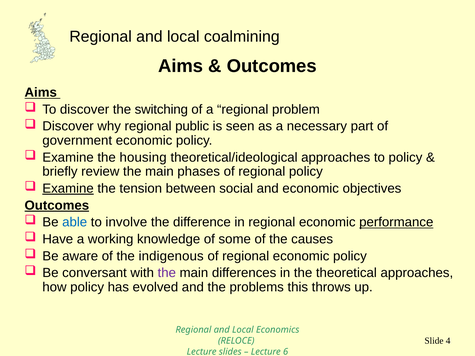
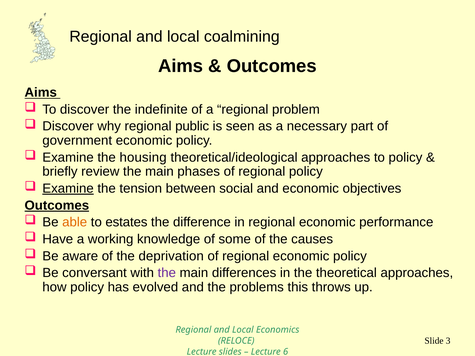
switching: switching -> indefinite (161, 109)
able colour: blue -> orange (75, 222)
involve: involve -> estates (126, 222)
performance underline: present -> none (396, 222)
indigenous: indigenous -> deprivation (171, 256)
4: 4 -> 3 (448, 341)
